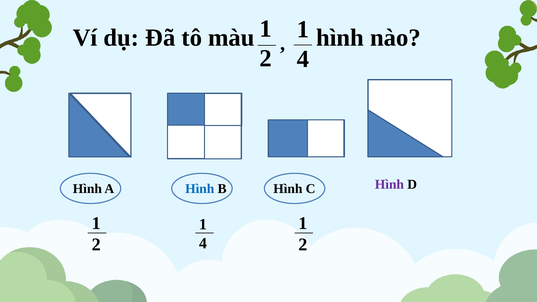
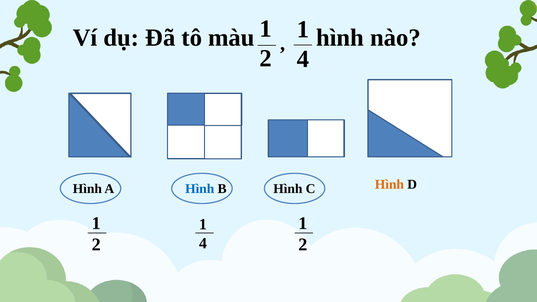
Hình colour: purple -> orange (389, 184)
